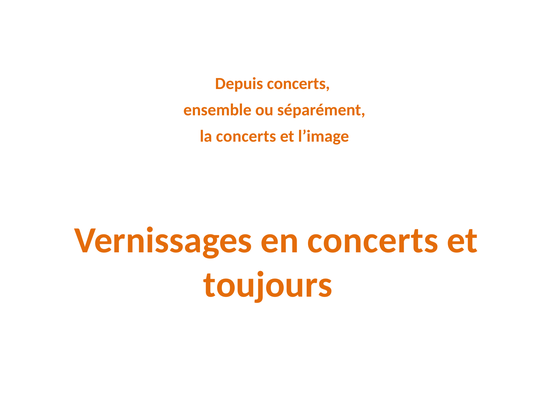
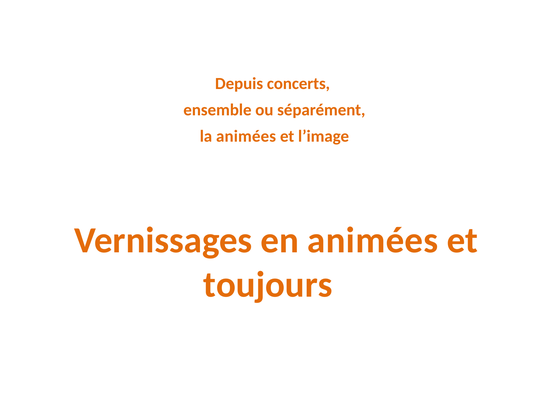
la concerts: concerts -> animées (246, 137)
en concerts: concerts -> animées (373, 241)
